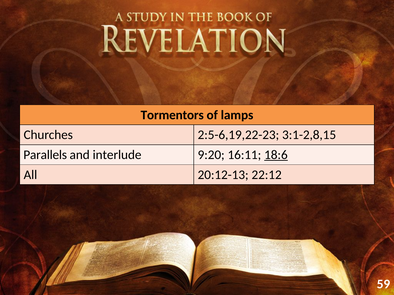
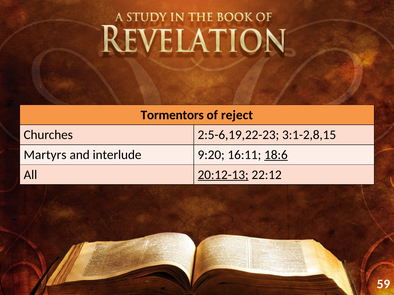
lamps: lamps -> reject (237, 115)
Parallels: Parallels -> Martyrs (45, 155)
20:12-13 underline: none -> present (223, 175)
